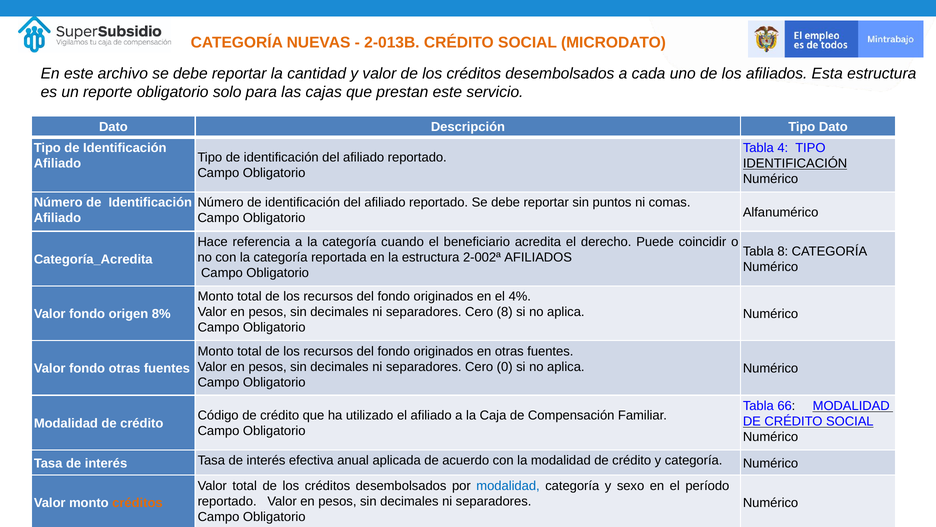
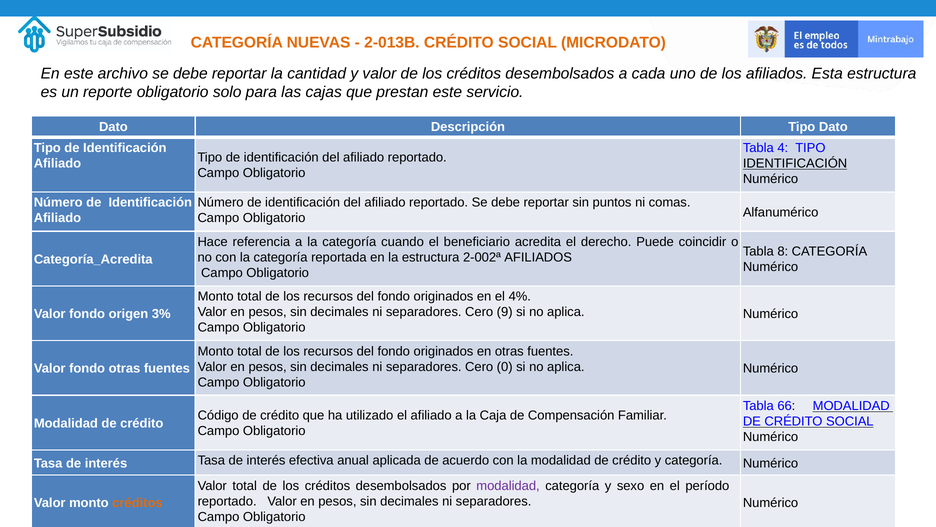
Cero 8: 8 -> 9 (505, 312)
8%: 8% -> 3% (161, 314)
modalidad colour: blue -> purple (508, 485)
